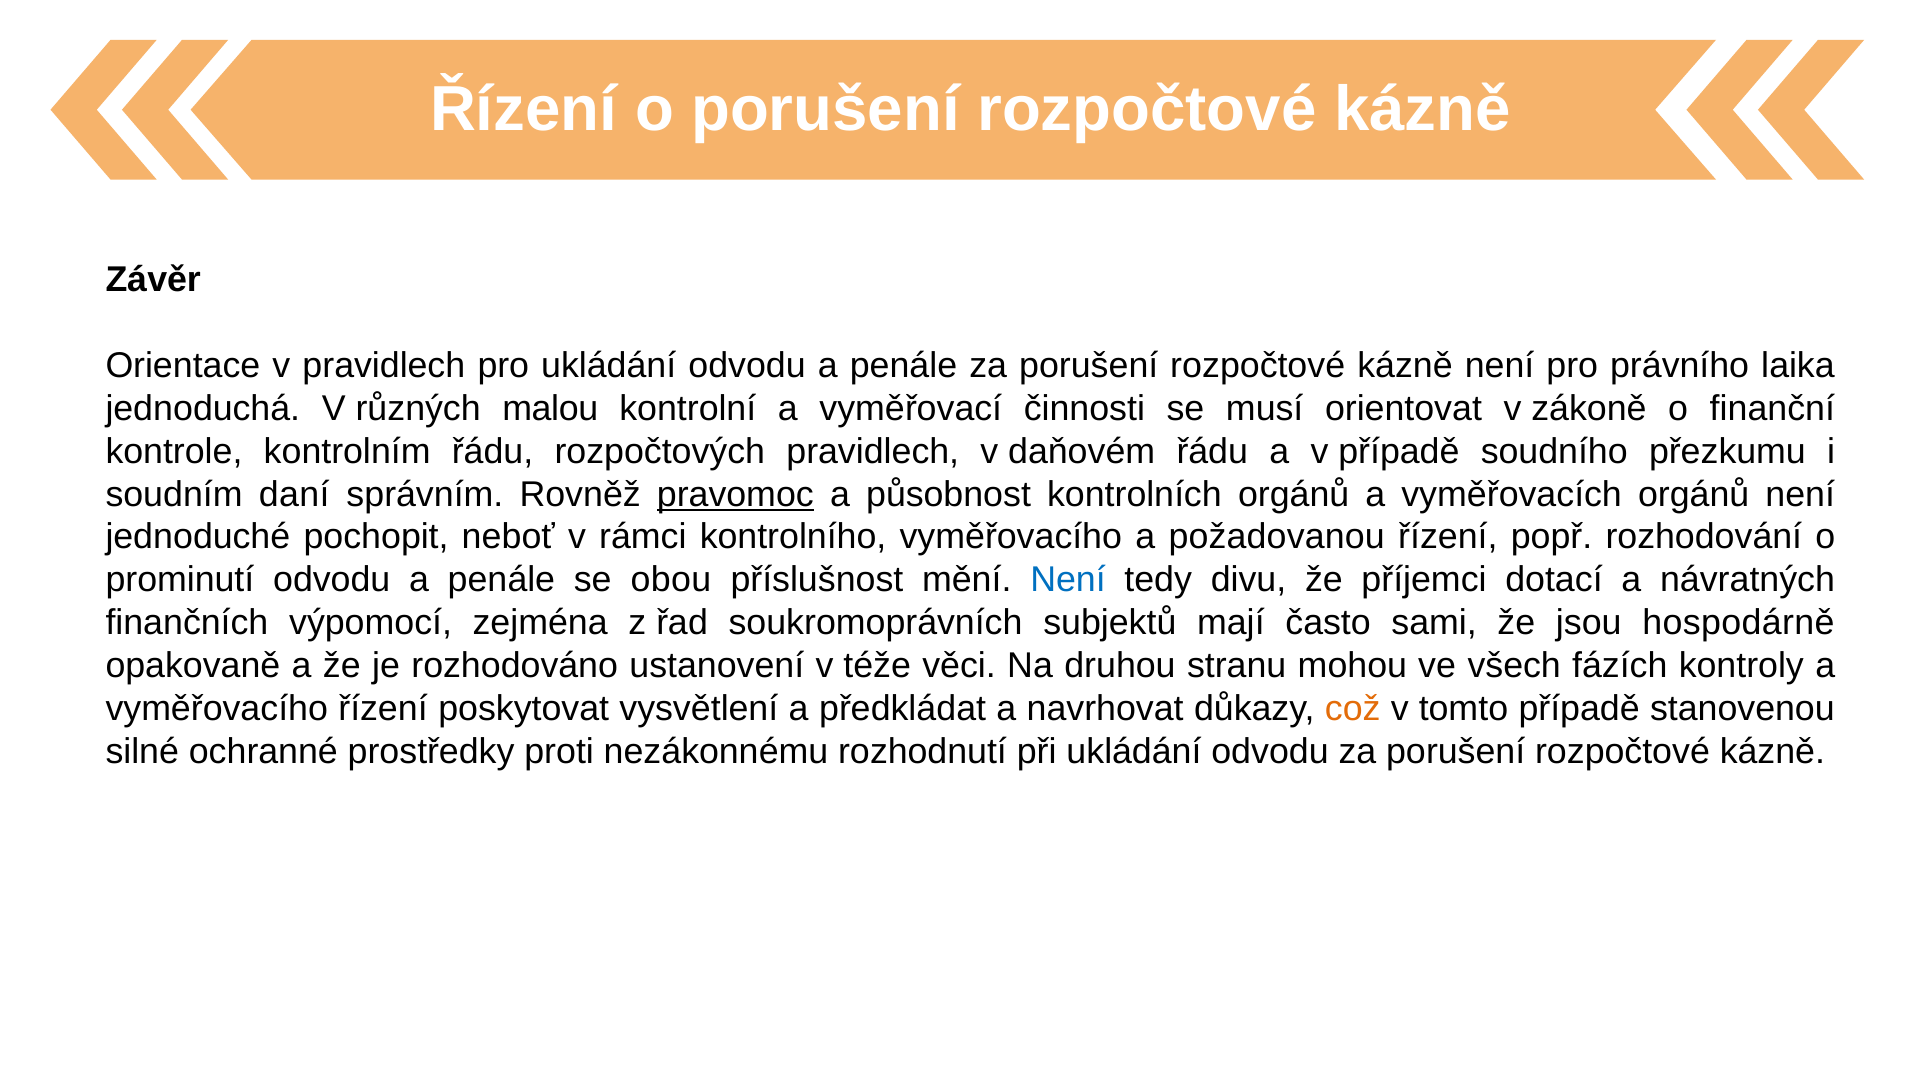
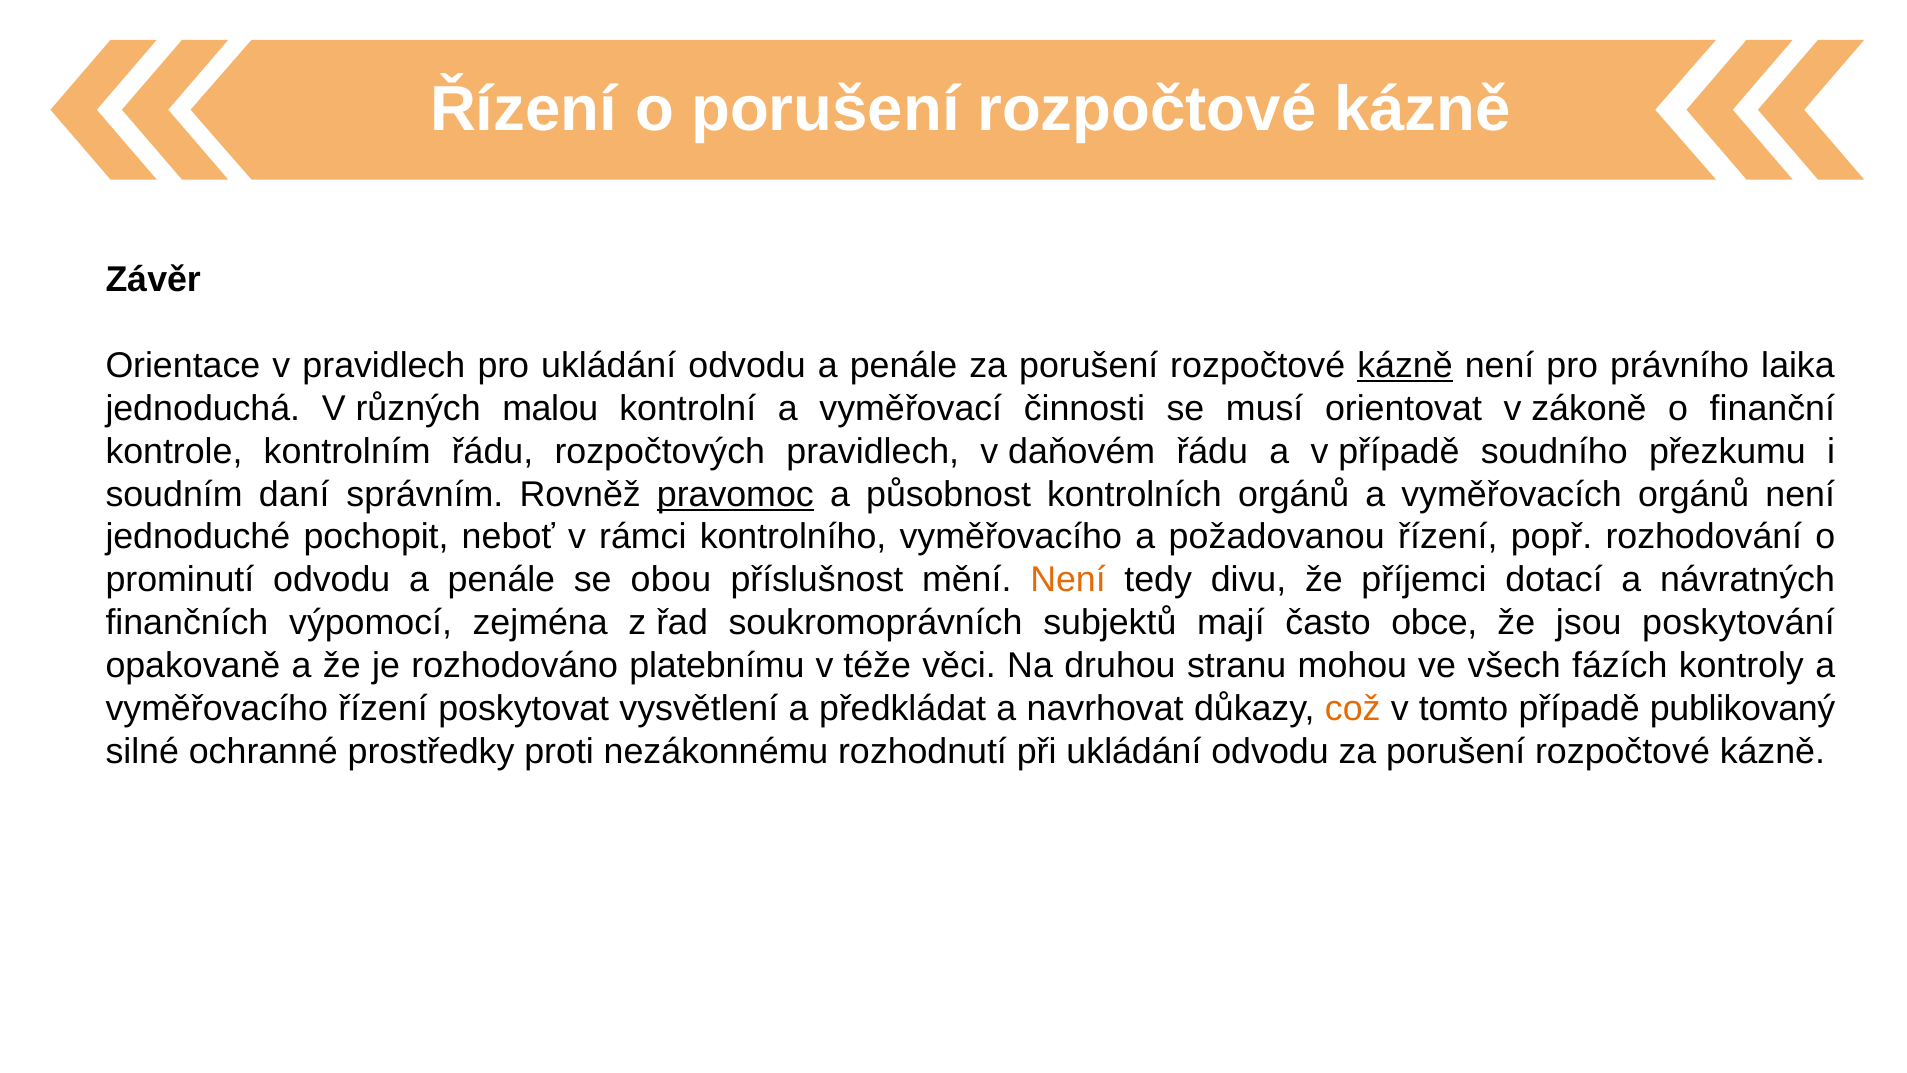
kázně underline: none -> present (1405, 365)
Není colour: blue -> orange (1068, 580)
sami: sami -> obce (1434, 623)
hospodárně: hospodárně -> poskytování (1739, 623)
ustanovení: ustanovení -> platebnímu (717, 666)
stanovenou: stanovenou -> publikovaný (1743, 709)
